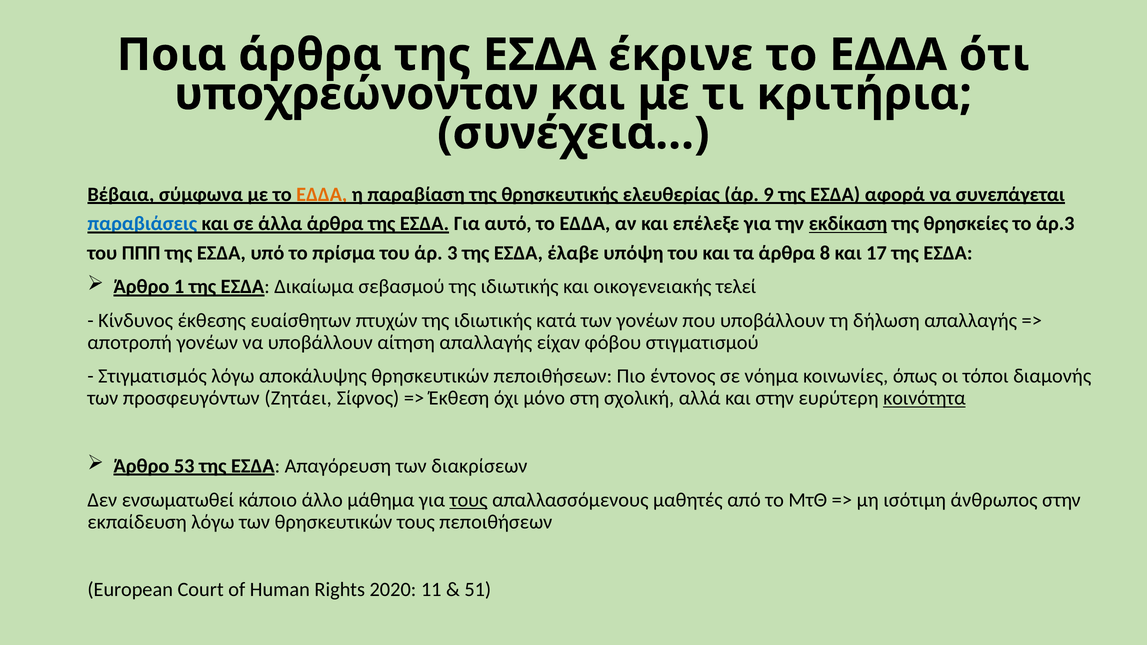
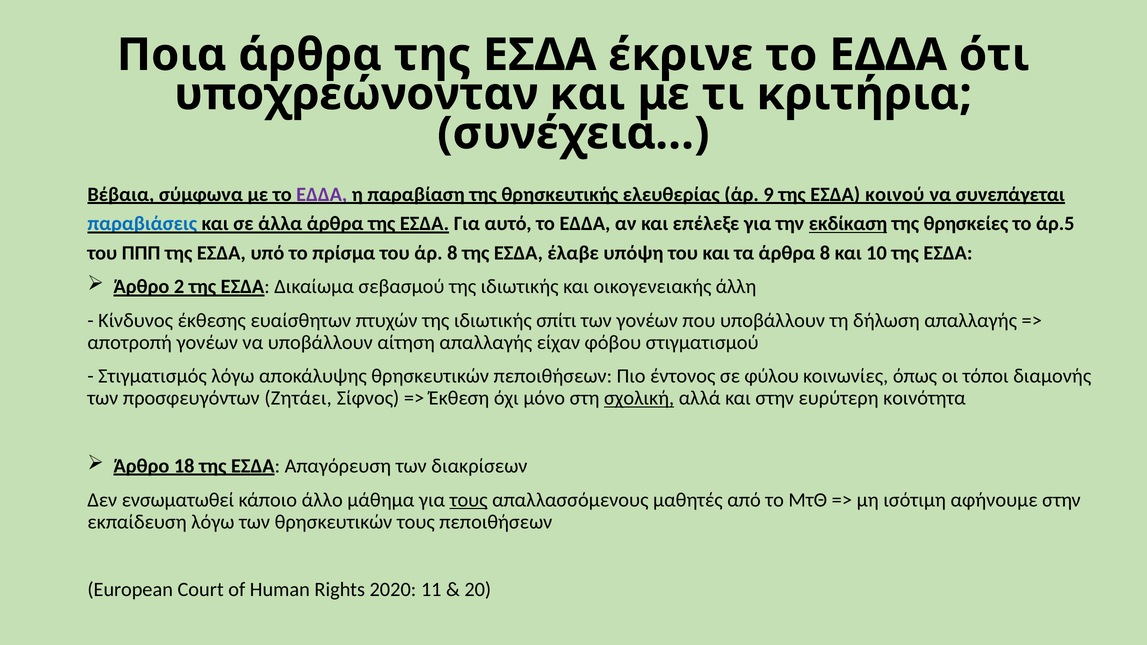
ΕΔΔΑ colour: orange -> purple (322, 195)
αφορά: αφορά -> κοινού (895, 195)
άρ.3: άρ.3 -> άρ.5 (1055, 224)
άρ 3: 3 -> 8 (452, 253)
17: 17 -> 10 (877, 253)
1: 1 -> 2 (179, 287)
τελεί: τελεί -> άλλη (736, 287)
κατά: κατά -> σπίτι (556, 321)
νόημα: νόημα -> φύλου (772, 376)
σχολική underline: none -> present (639, 398)
κοινότητα underline: present -> none (924, 398)
53: 53 -> 18 (184, 466)
άνθρωπος: άνθρωπος -> αφήνουμε (994, 500)
51: 51 -> 20 (478, 590)
